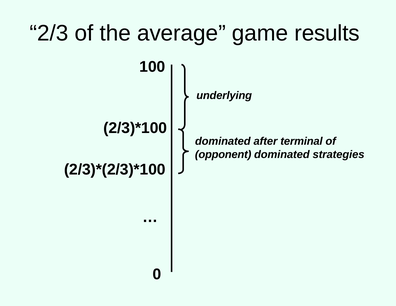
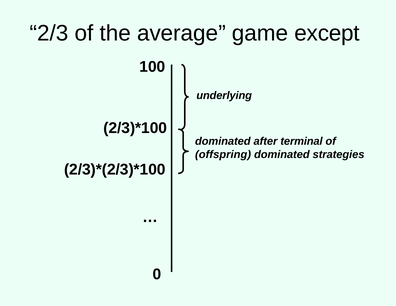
results: results -> except (327, 33)
opponent: opponent -> offspring (223, 154)
